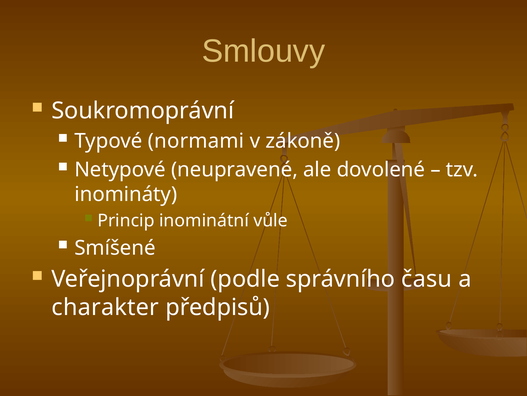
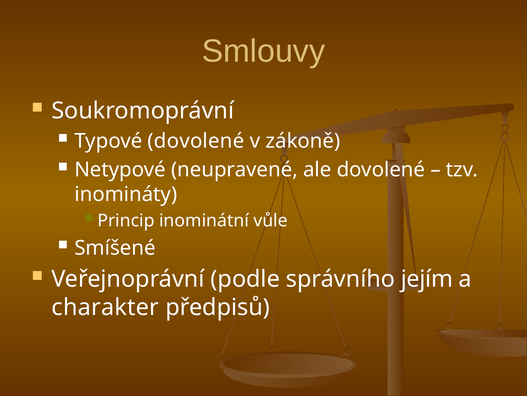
Typové normami: normami -> dovolené (196, 141)
času: času -> jejím (427, 279)
